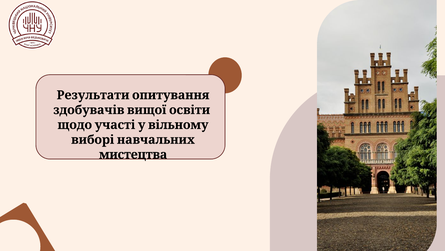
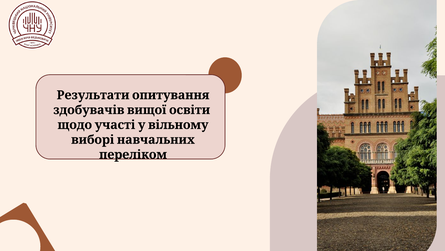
мистецтва: мистецтва -> переліком (133, 154)
